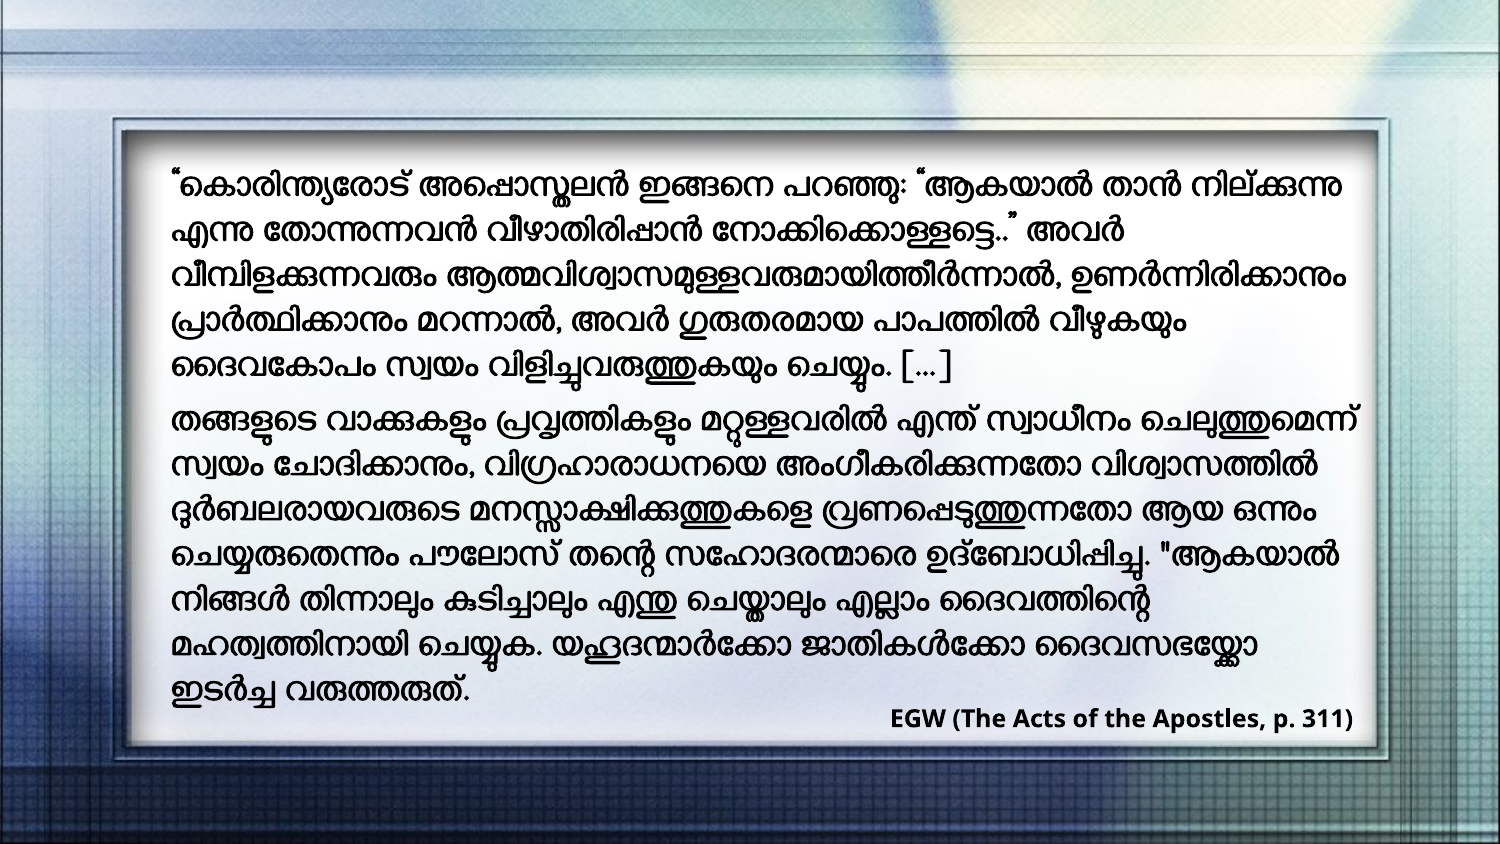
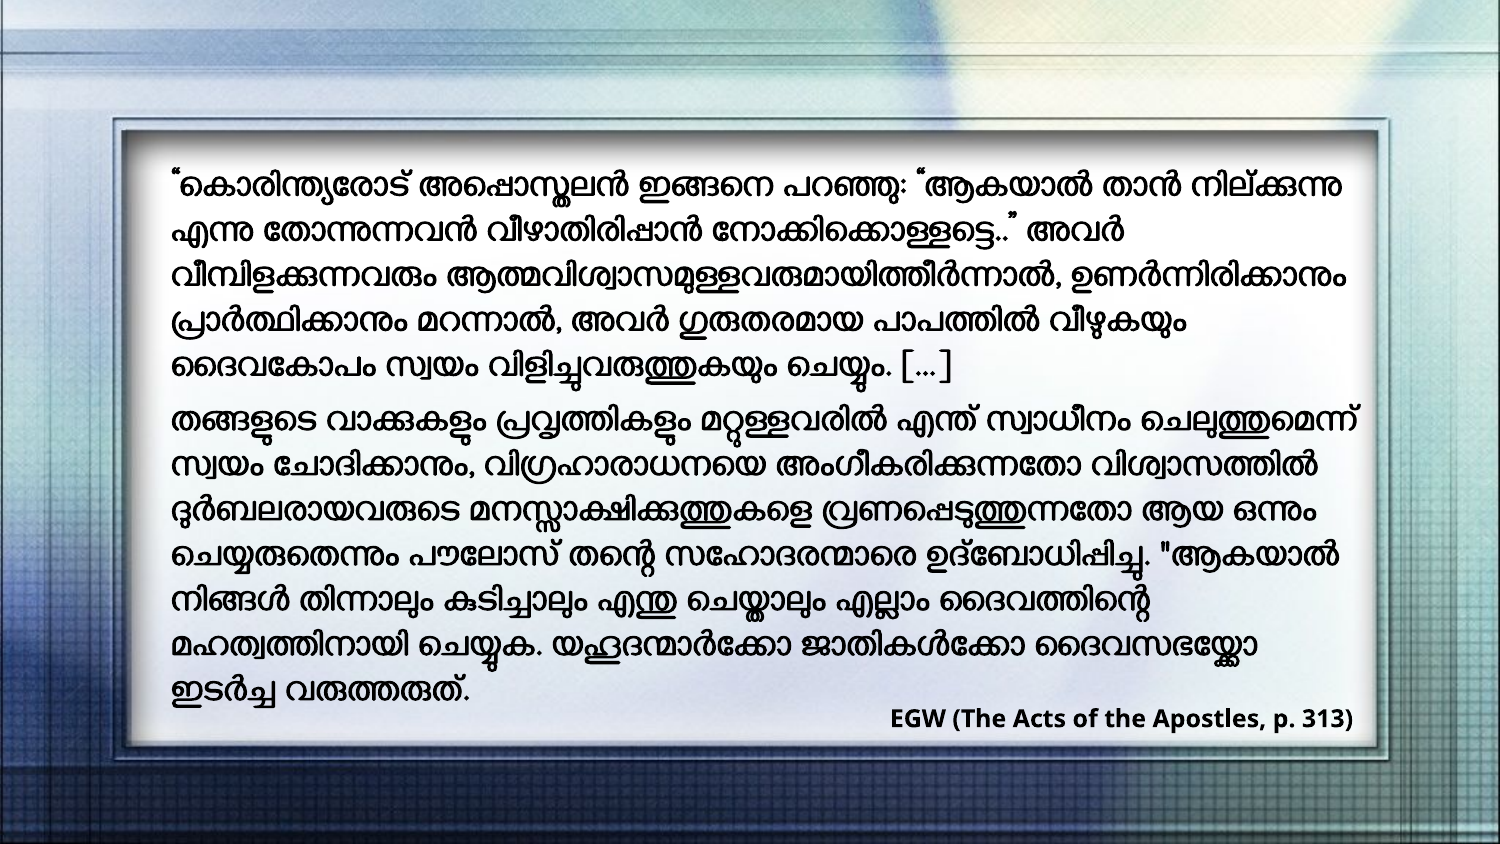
311: 311 -> 313 (1328, 719)
